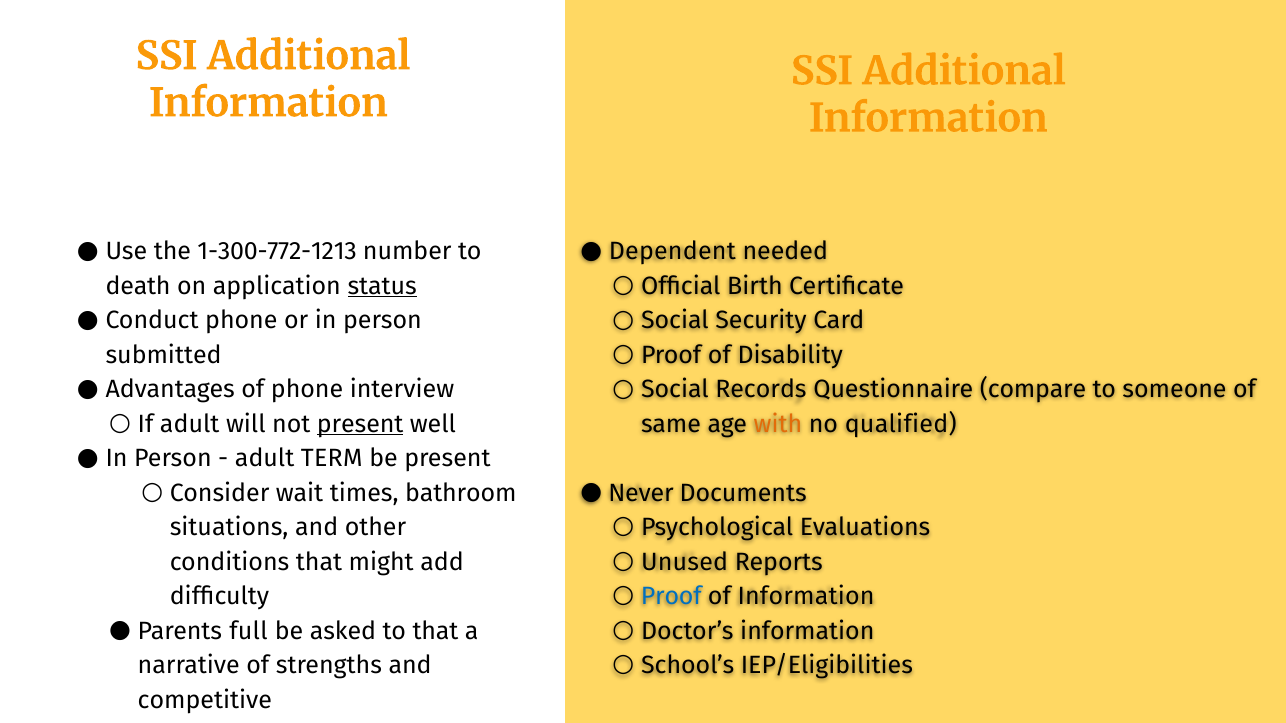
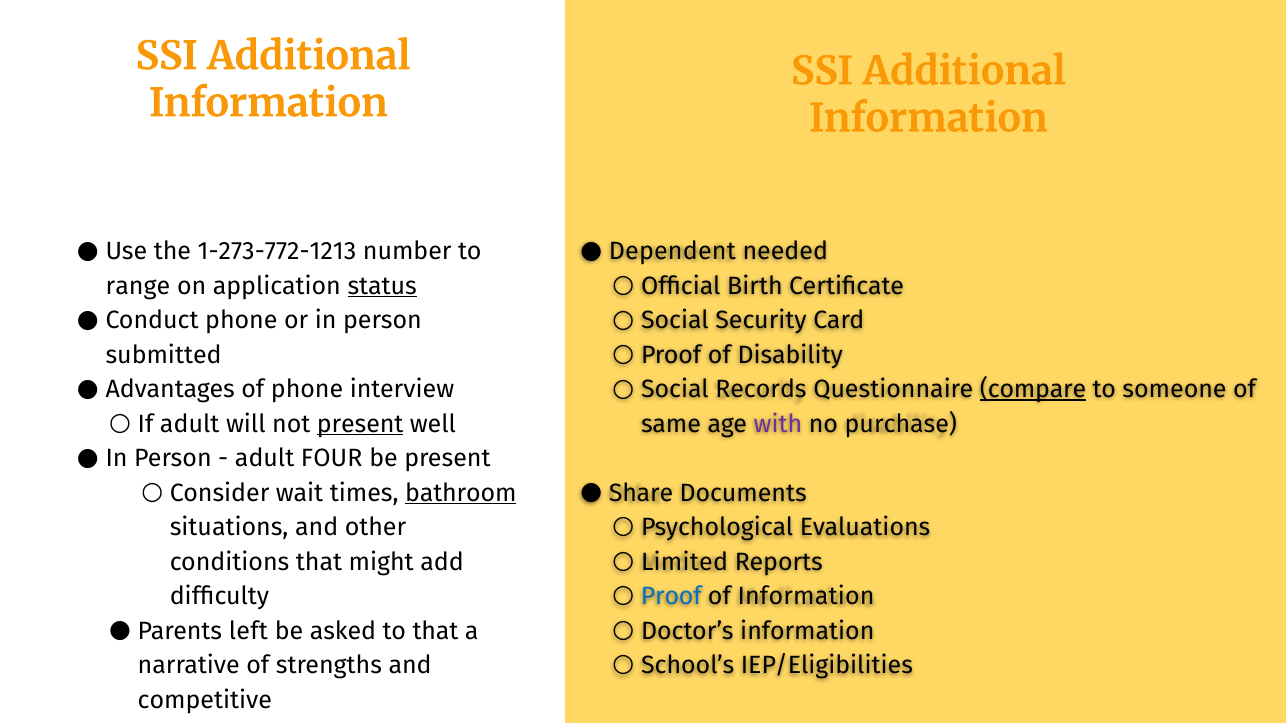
1-300-772-1213: 1-300-772-1213 -> 1-273-772-1213 (277, 252)
death: death -> range (138, 286)
compare underline: none -> present (1033, 390)
with colour: orange -> purple (778, 424)
qualified: qualified -> purchase (901, 424)
TERM: TERM -> FOUR (332, 459)
bathroom underline: none -> present (461, 493)
Never: Never -> Share (641, 493)
Unused: Unused -> Limited (685, 562)
full: full -> left (248, 631)
